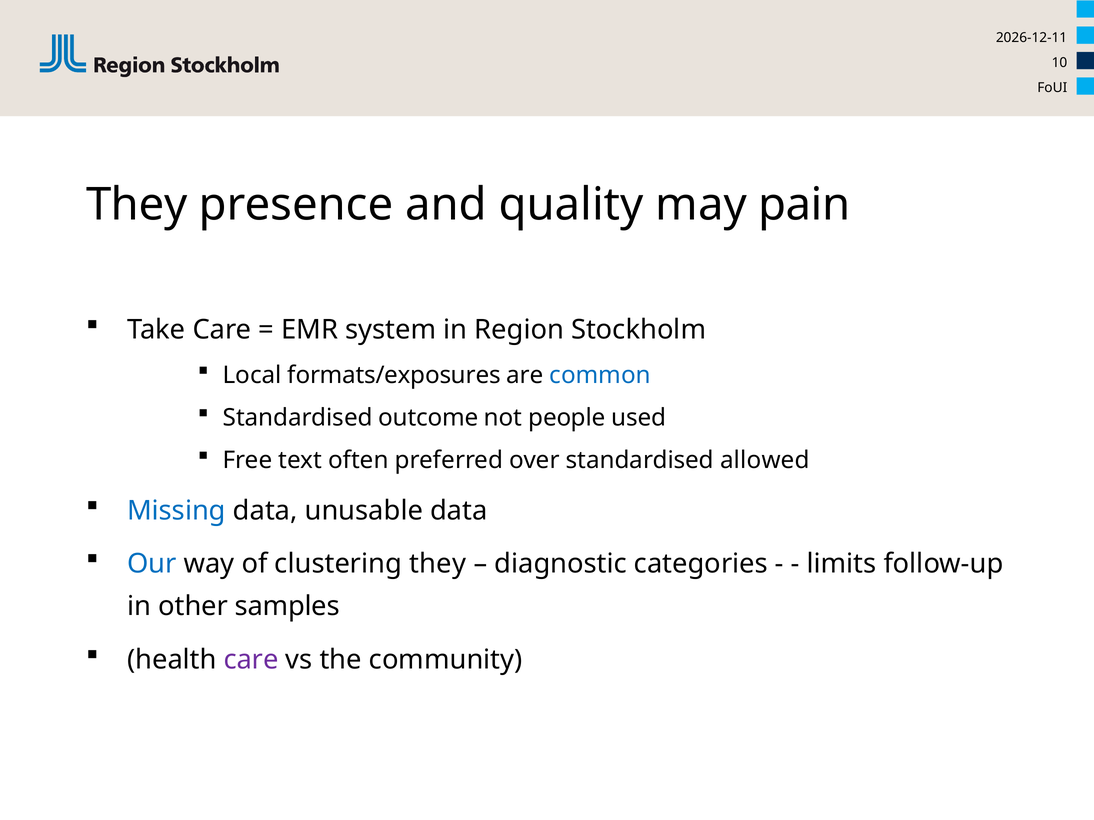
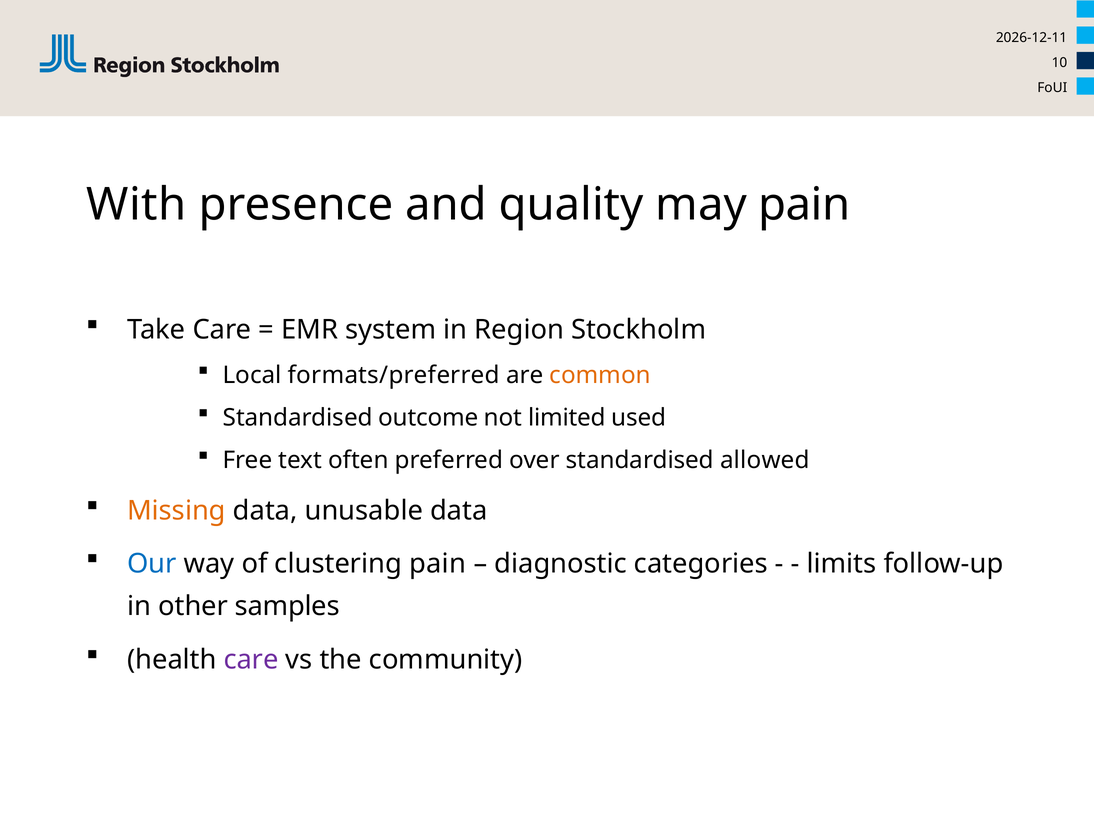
They: They -> With (136, 205)
formats/exposures: formats/exposures -> formats/preferred (394, 376)
common colour: blue -> orange (600, 376)
people: people -> limited (567, 418)
Missing colour: blue -> orange (176, 511)
clustering they: they -> pain (438, 564)
